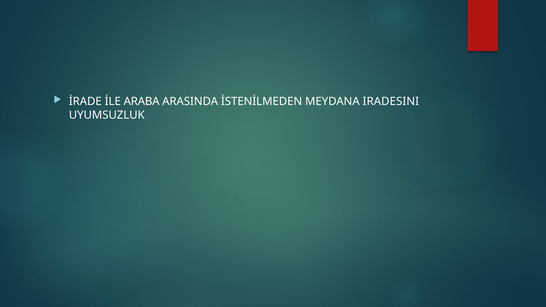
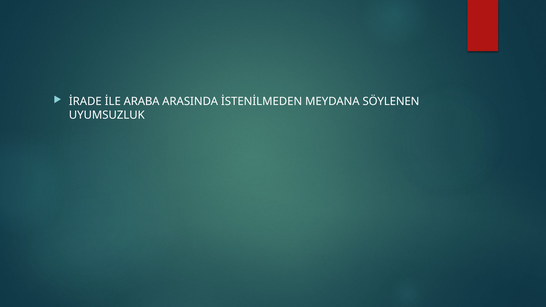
IRADESINI: IRADESINI -> SÖYLENEN (391, 102)
